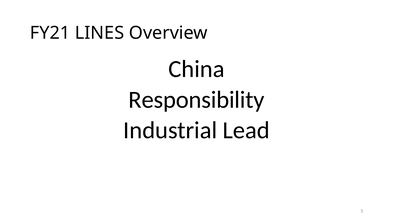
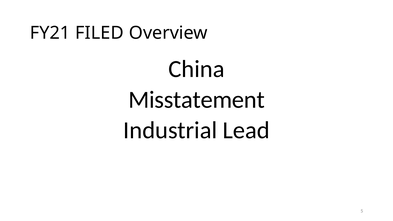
LINES: LINES -> FILED (99, 33)
Responsibility: Responsibility -> Misstatement (197, 100)
